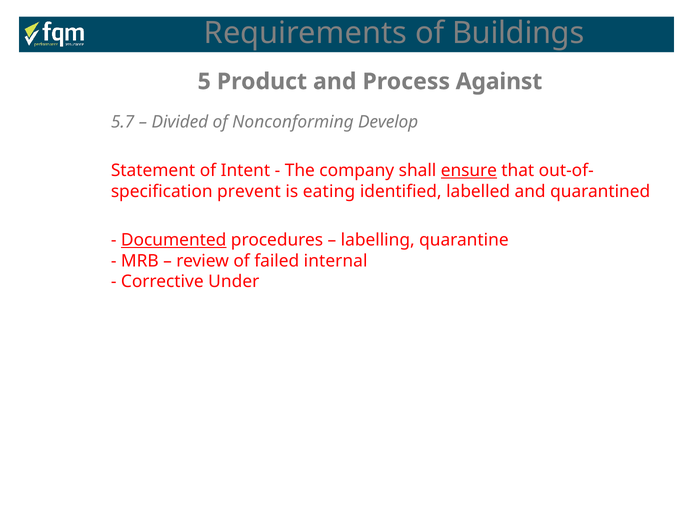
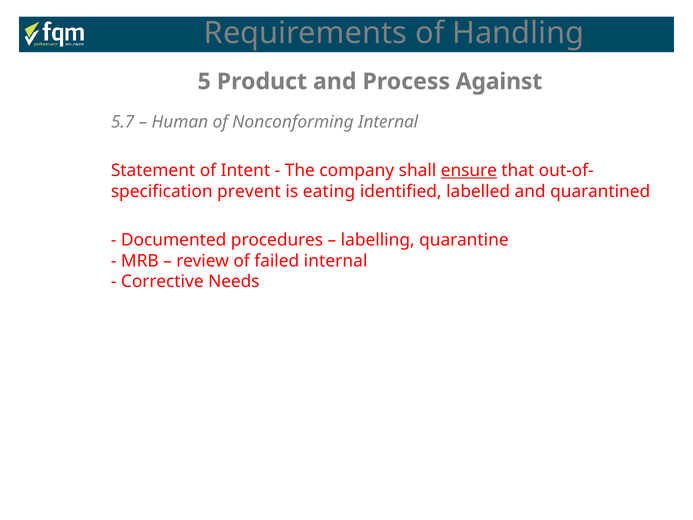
Buildings: Buildings -> Handling (518, 33)
Divided: Divided -> Human (180, 122)
Nonconforming Develop: Develop -> Internal (388, 122)
Documented underline: present -> none (174, 240)
Under: Under -> Needs (234, 282)
